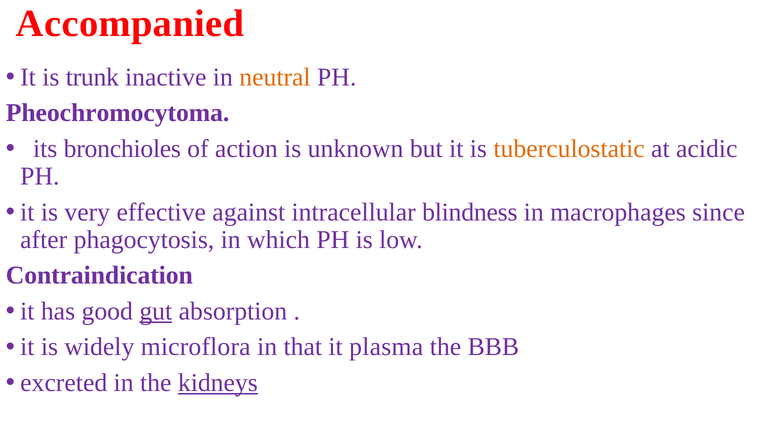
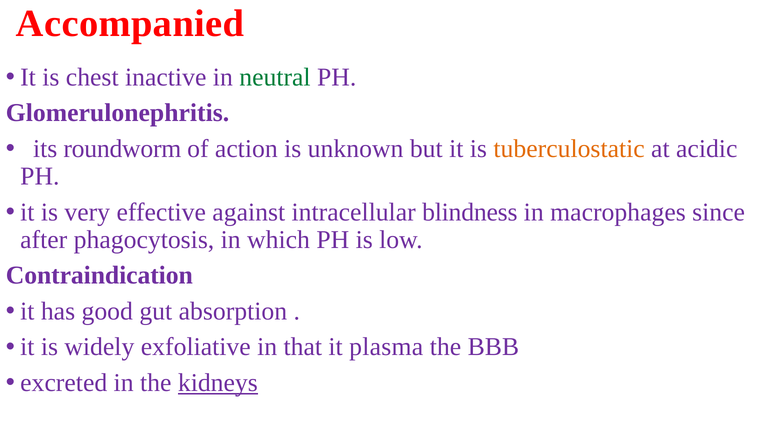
trunk: trunk -> chest (92, 77)
neutral colour: orange -> green (275, 77)
Pheochromocytoma: Pheochromocytoma -> Glomerulonephritis (118, 113)
bronchioles: bronchioles -> roundworm (122, 149)
gut underline: present -> none (156, 312)
microflora: microflora -> exfoliative (196, 348)
